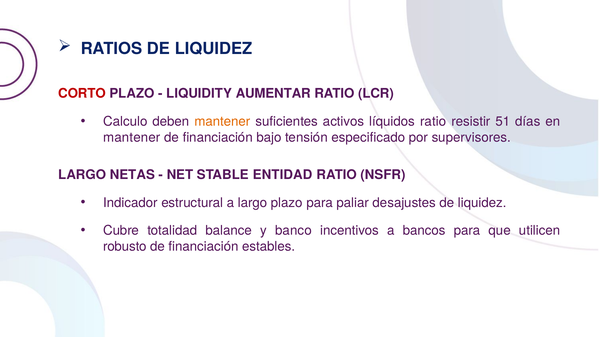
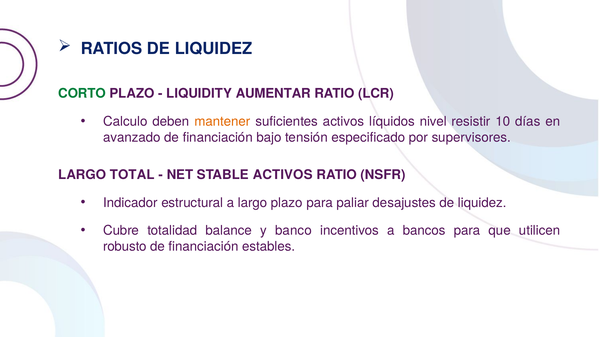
CORTO colour: red -> green (82, 94)
líquidos ratio: ratio -> nivel (433, 121)
51: 51 -> 10 (503, 121)
mantener: mantener -> avanzado (132, 137)
NETAS: NETAS -> TOTAL (132, 175)
STABLE ENTIDAD: ENTIDAD -> ACTIVOS (283, 175)
